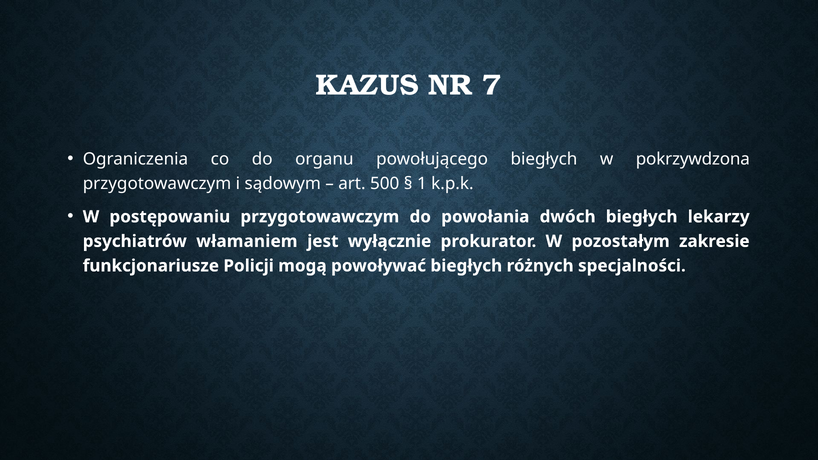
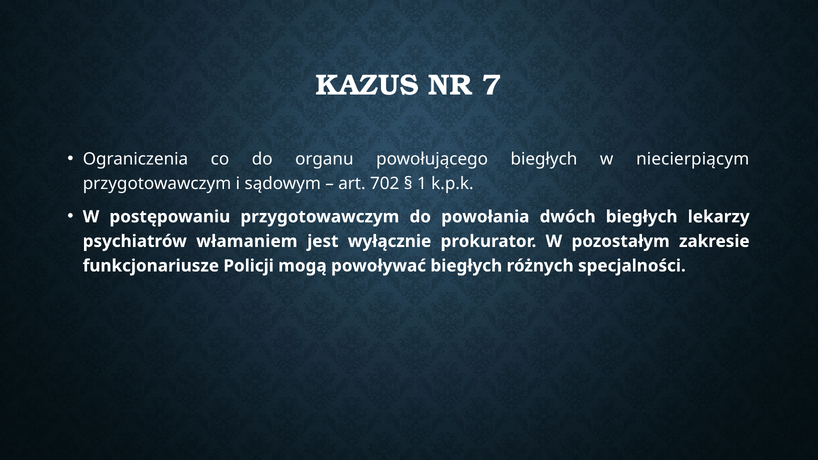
pokrzywdzona: pokrzywdzona -> niecierpiącym (693, 159)
500: 500 -> 702 (385, 184)
